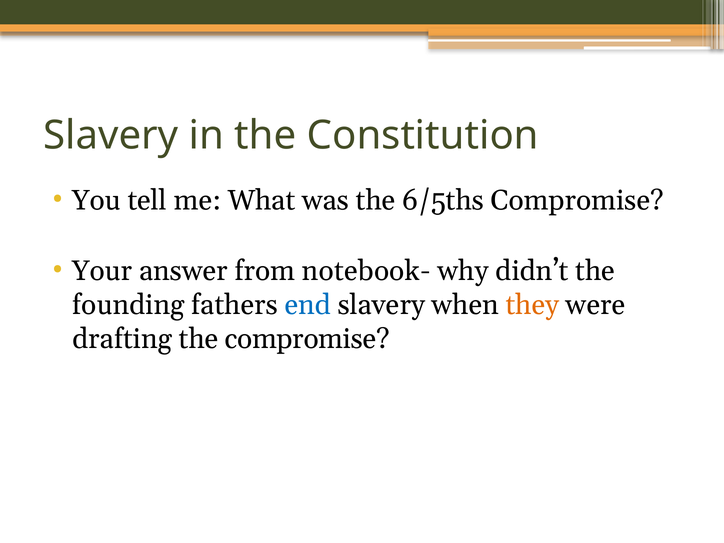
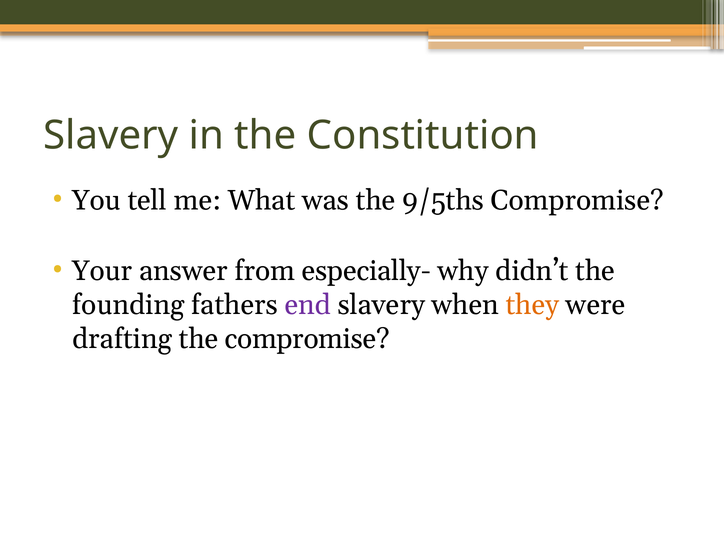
6/5ths: 6/5ths -> 9/5ths (443, 201)
notebook-: notebook- -> especially- (367, 271)
end colour: blue -> purple (308, 305)
